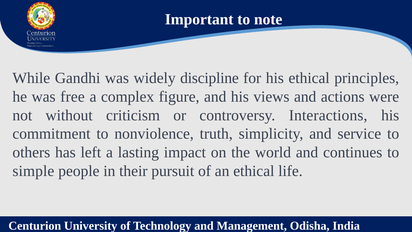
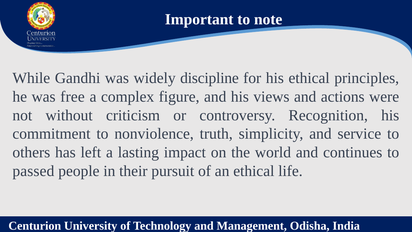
Interactions: Interactions -> Recognition (328, 115)
simple: simple -> passed (33, 171)
